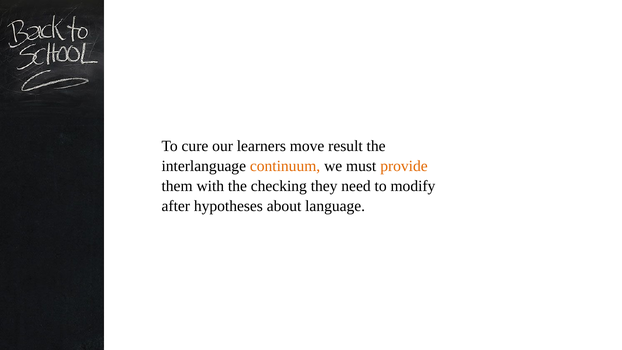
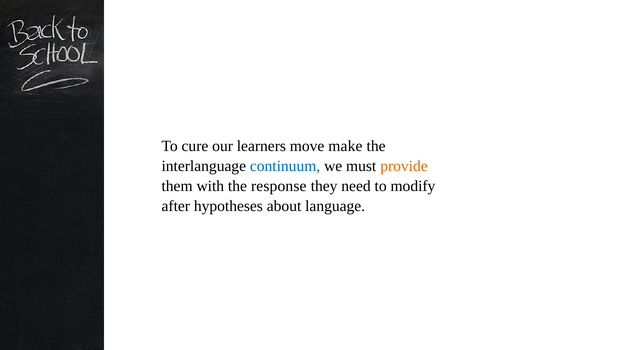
result: result -> make (345, 146)
continuum colour: orange -> blue (285, 166)
checking: checking -> response (279, 186)
